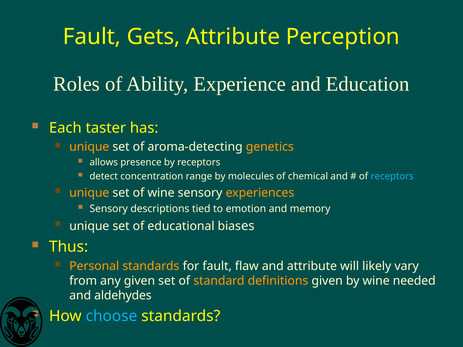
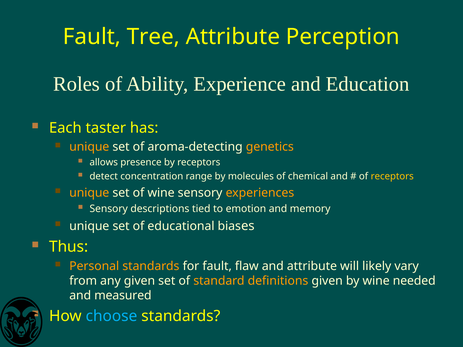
Gets: Gets -> Tree (153, 37)
receptors colour: light blue -> yellow (392, 176)
aldehydes: aldehydes -> measured (123, 296)
